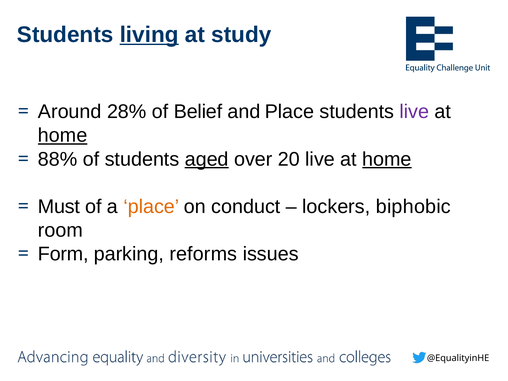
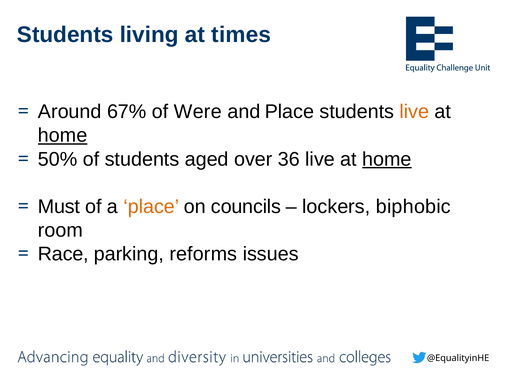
living underline: present -> none (149, 35)
study: study -> times (241, 35)
28%: 28% -> 67% (127, 112)
Belief: Belief -> Were (198, 112)
live colour: purple -> orange (414, 112)
88%: 88% -> 50% (58, 159)
aged underline: present -> none (207, 159)
20: 20 -> 36 (289, 159)
conduct: conduct -> councils (246, 207)
Form: Form -> Race (63, 254)
